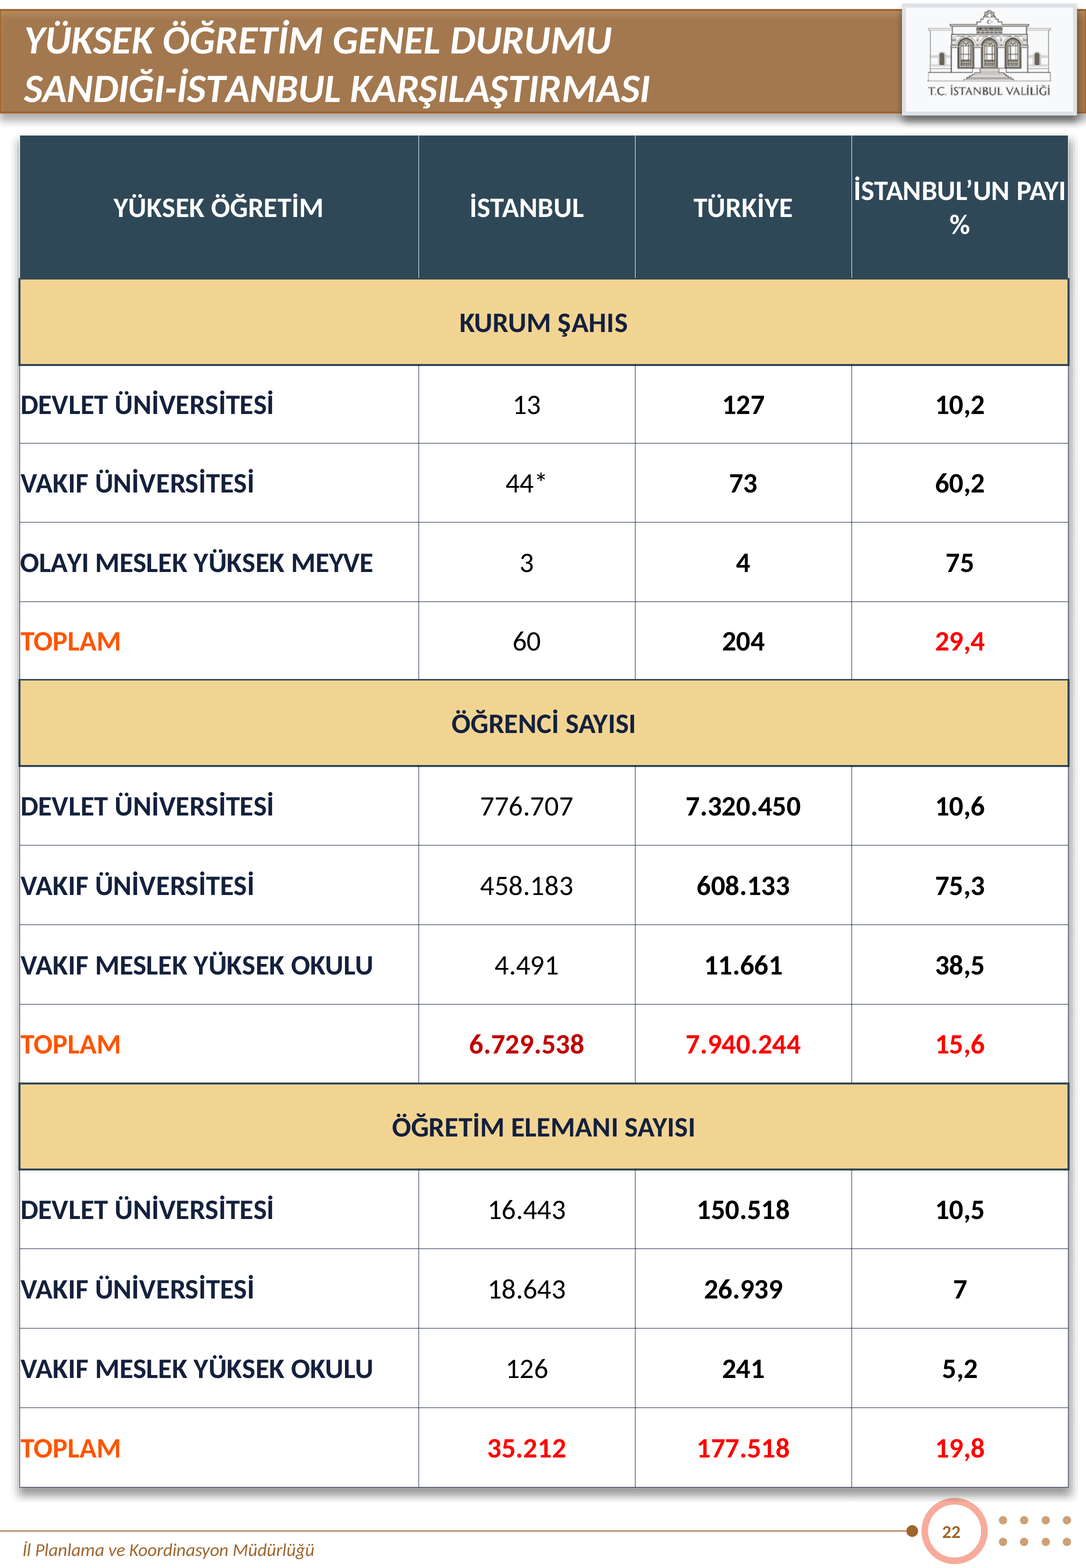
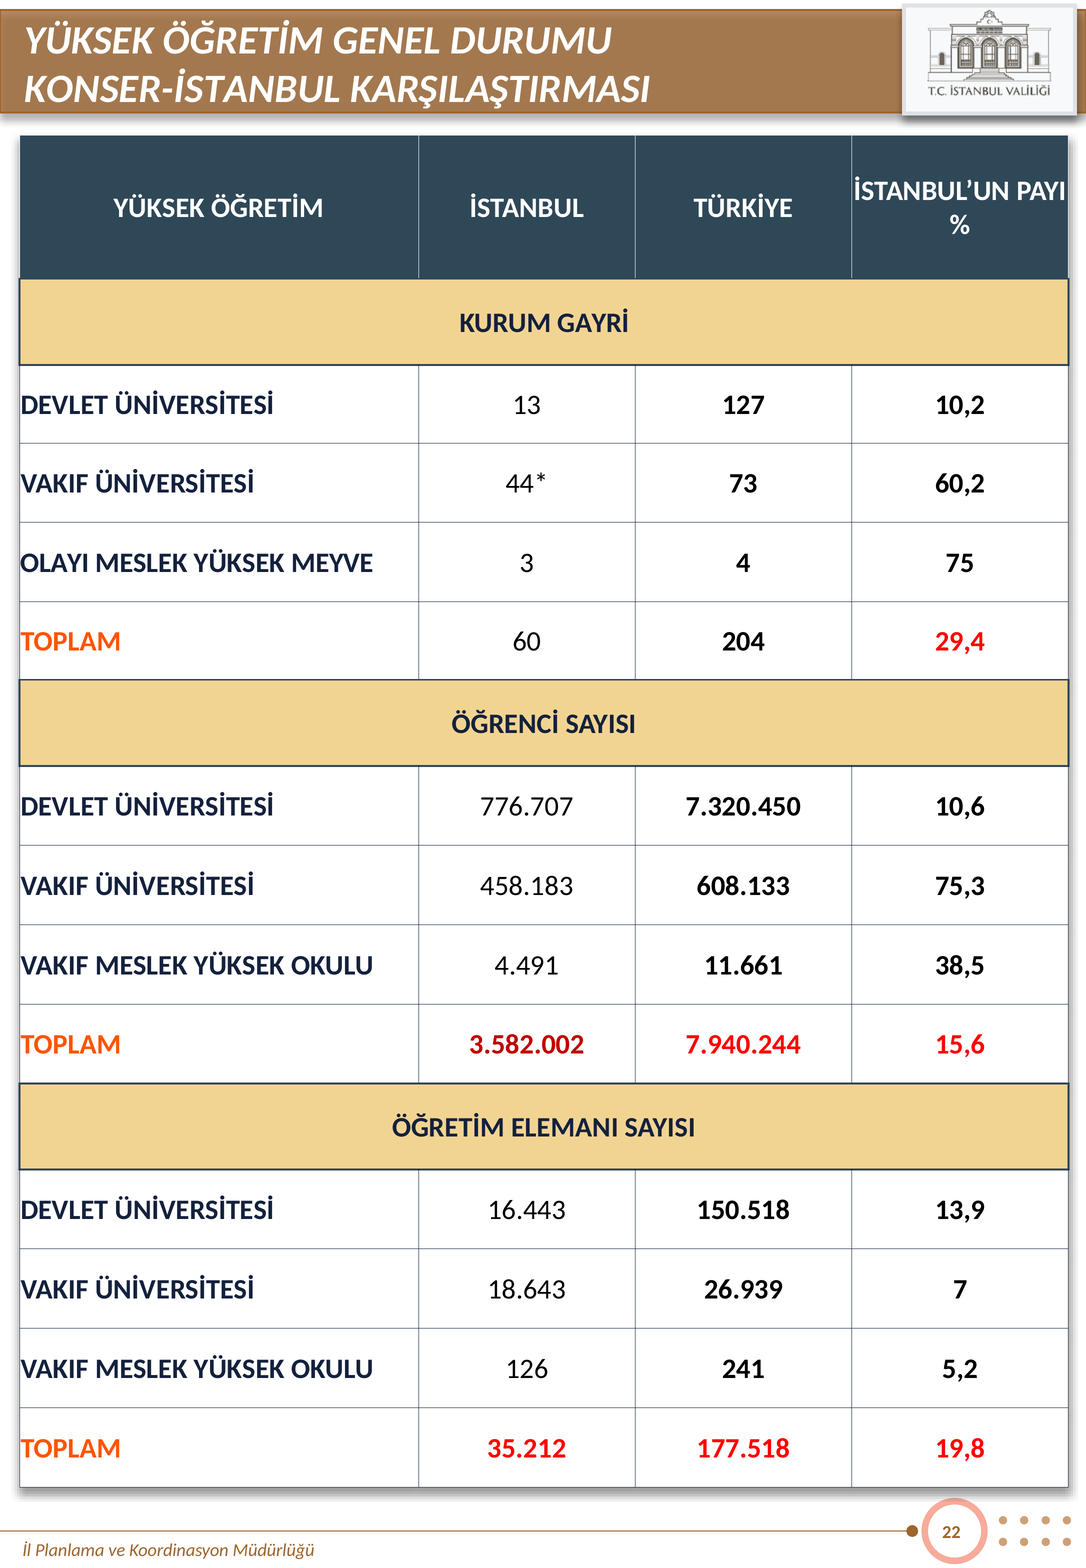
SANDIĞI-İSTANBUL: SANDIĞI-İSTANBUL -> KONSER-İSTANBUL (183, 89)
ŞAHIS: ŞAHIS -> GAYRİ (593, 323)
6.729.538: 6.729.538 -> 3.582.002 (527, 1045)
10,5: 10,5 -> 13,9 (960, 1211)
